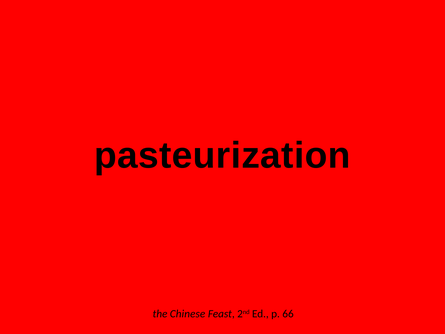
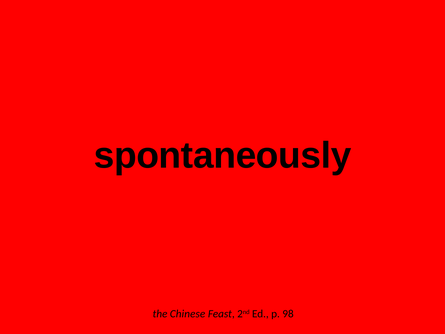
pasteurization: pasteurization -> spontaneously (223, 156)
66: 66 -> 98 (288, 314)
